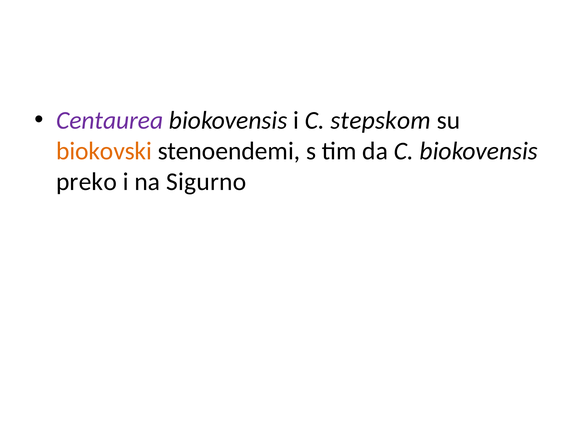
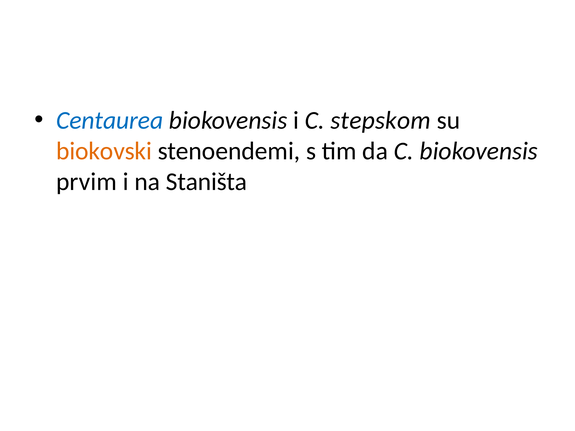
Centaurea colour: purple -> blue (110, 121)
preko: preko -> prvim (86, 182)
Sigurno: Sigurno -> Staništa (207, 182)
